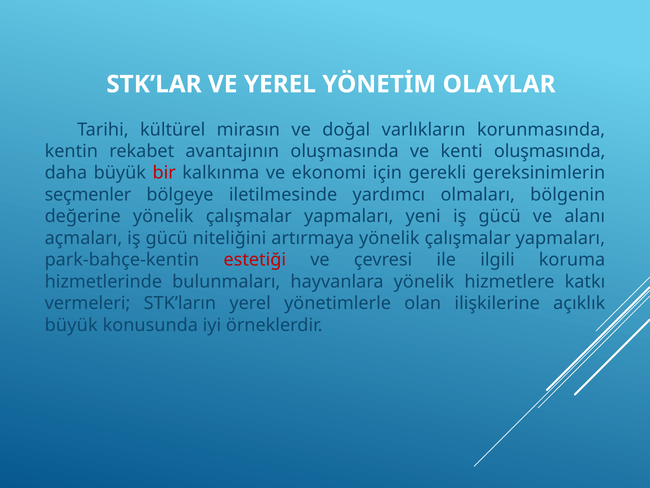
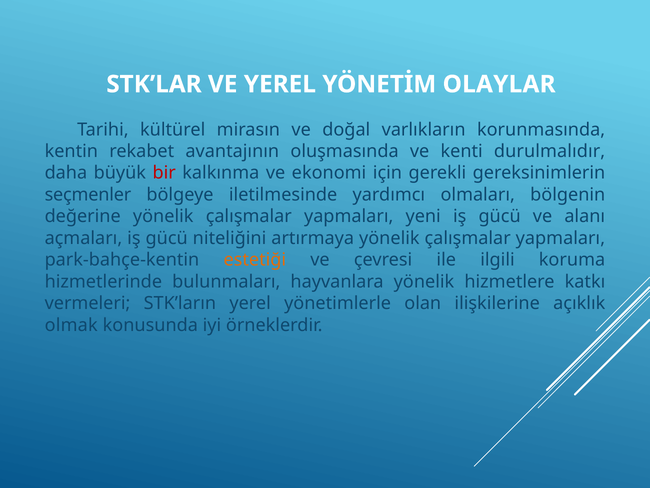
kenti oluşmasında: oluşmasında -> durulmalıdır (550, 151)
estetiği colour: red -> orange (255, 260)
büyük: büyük -> olmak (71, 325)
